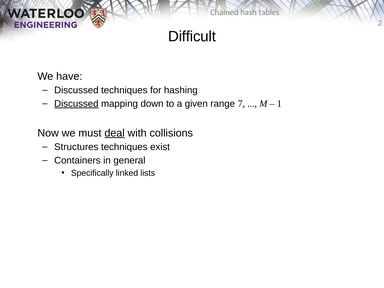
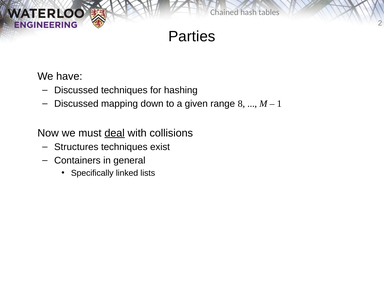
Difficult: Difficult -> Parties (192, 37)
Discussed underline: present -> none (76, 104)
7: 7 -> 8 (241, 104)
